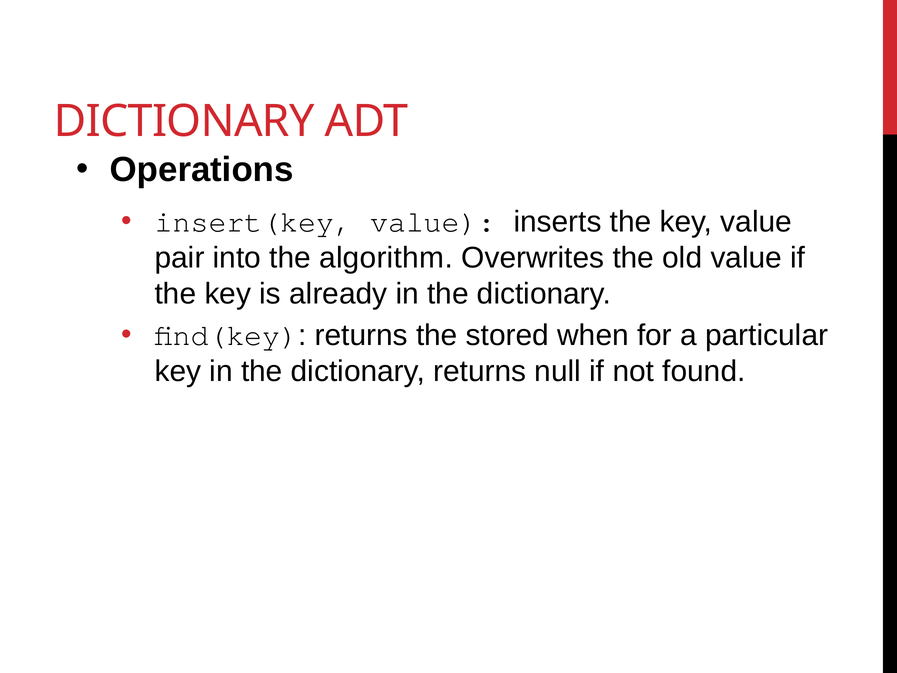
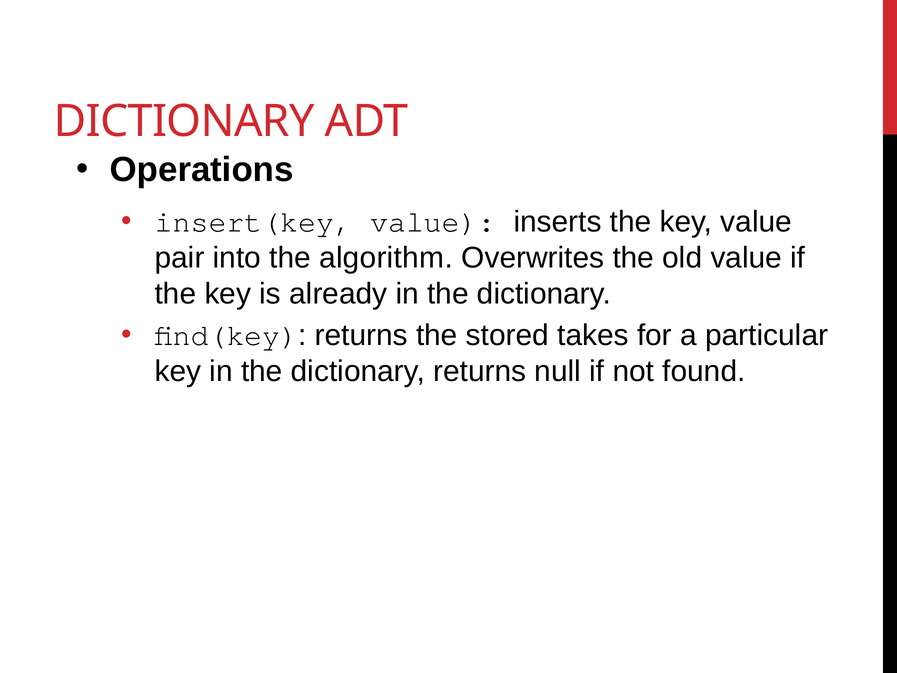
when: when -> takes (593, 335)
